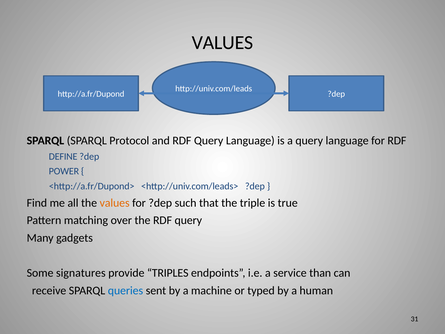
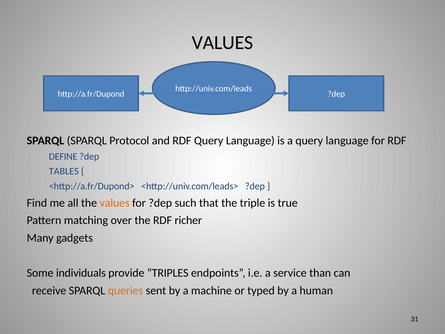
POWER: POWER -> TABLES (64, 171)
the RDF query: query -> richer (188, 220)
signatures: signatures -> individuals (81, 273)
queries colour: blue -> orange (126, 290)
